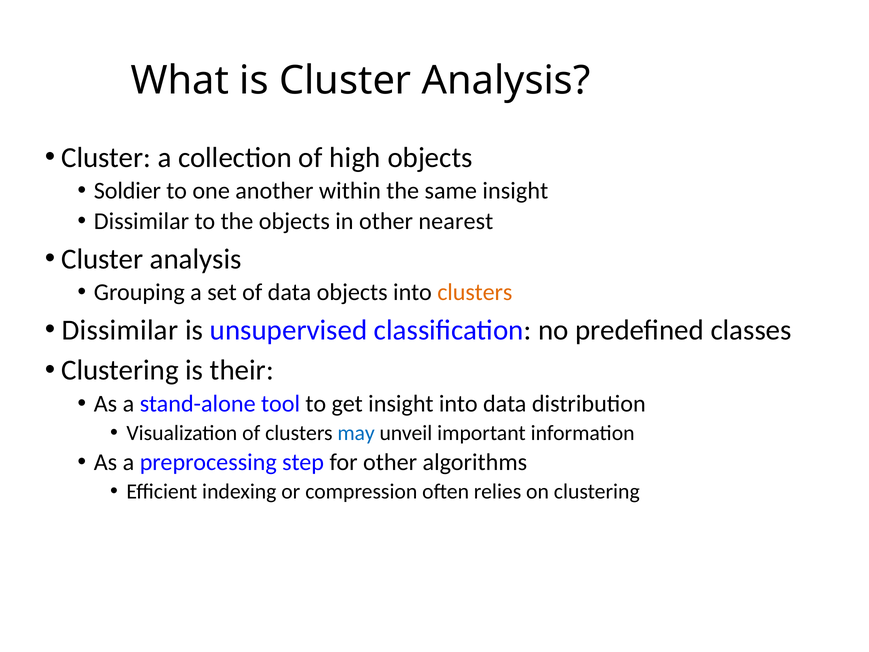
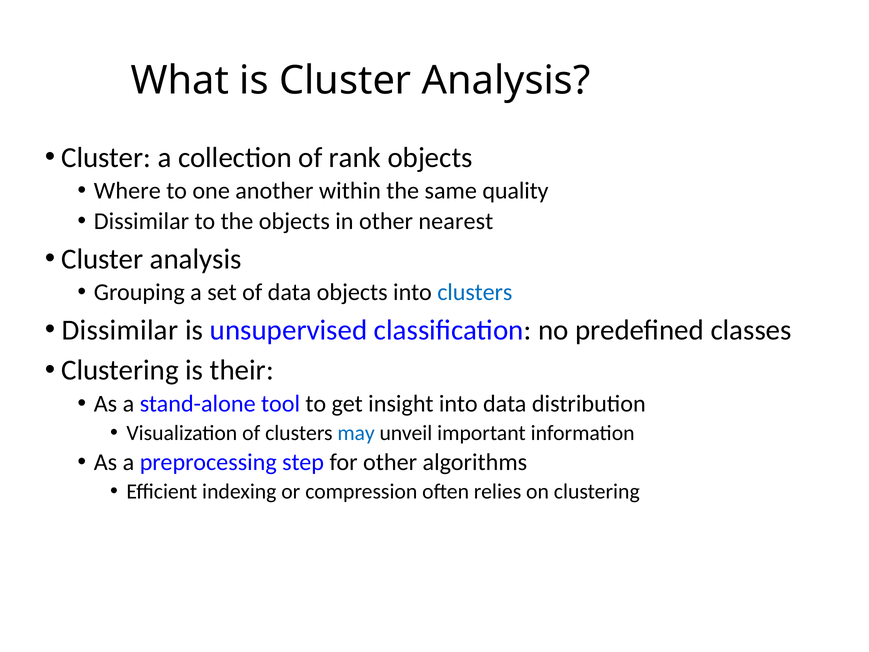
high: high -> rank (355, 157)
Soldier: Soldier -> Where (127, 191)
same insight: insight -> quality (515, 191)
clusters colour: orange -> blue (475, 292)
